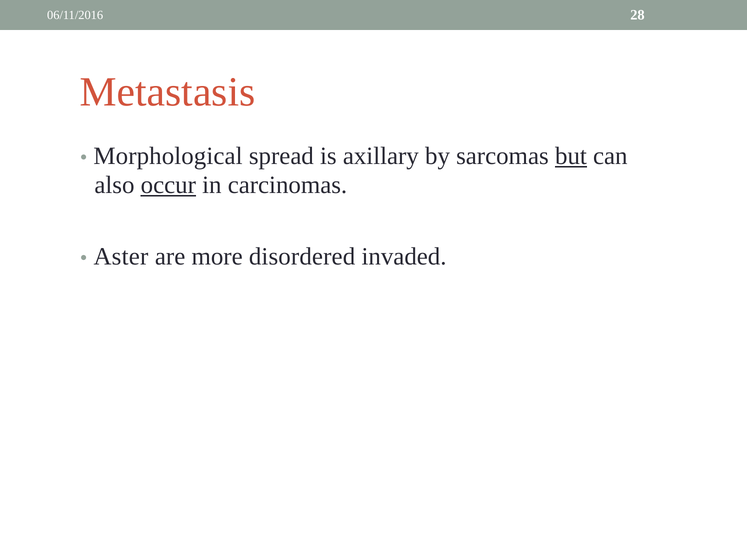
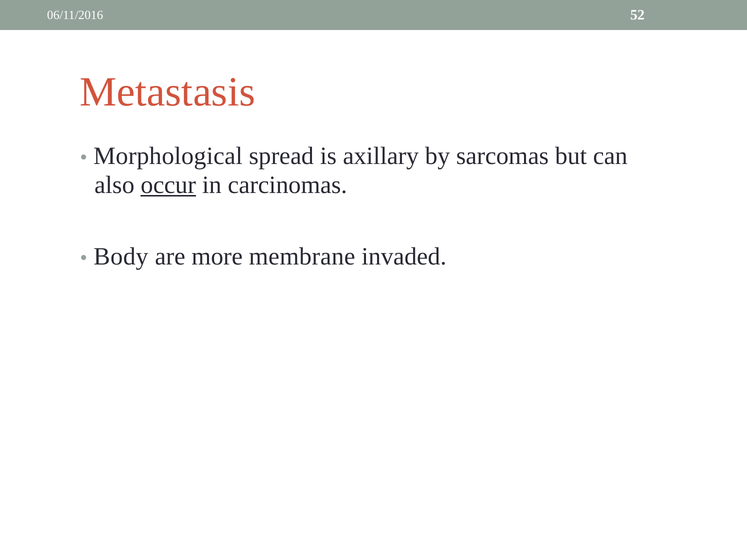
28: 28 -> 52 (637, 15)
but underline: present -> none (571, 156)
Aster: Aster -> Body (121, 257)
disordered: disordered -> membrane (302, 257)
